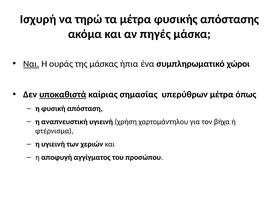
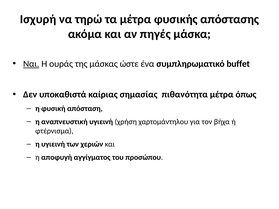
ήπια: ήπια -> ώστε (129, 64)
χώροι: χώροι -> buffet (238, 64)
υποκαθιστά underline: present -> none (63, 95)
υπερύθρων: υπερύθρων -> πιθανότητα (185, 95)
